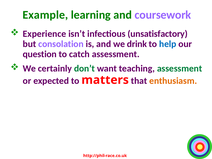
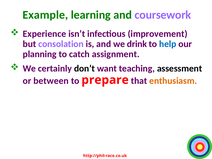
unsatisfactory: unsatisfactory -> improvement (158, 34)
question: question -> planning (40, 54)
catch assessment: assessment -> assignment (116, 54)
don’t colour: green -> black (84, 69)
assessment colour: green -> black (180, 69)
expected: expected -> between (51, 81)
matters: matters -> prepare (105, 80)
